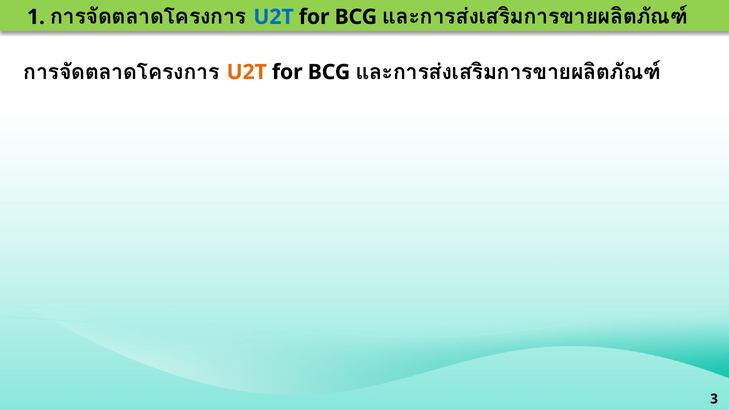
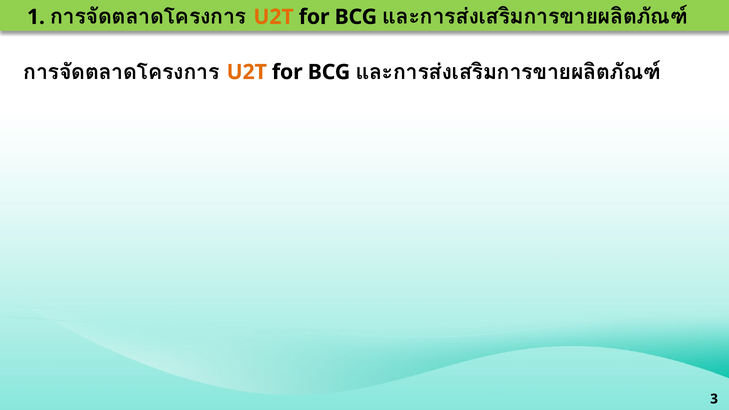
U2T colour: blue -> orange (274, 17)
